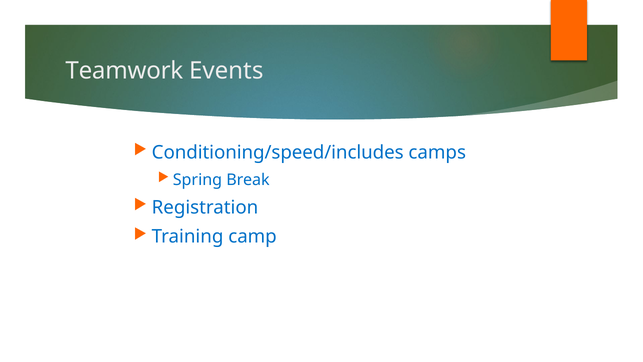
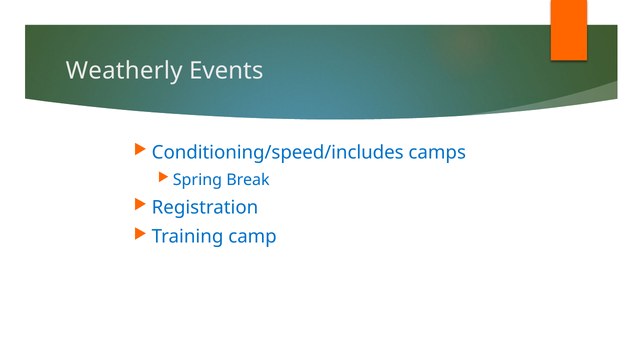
Teamwork: Teamwork -> Weatherly (124, 71)
